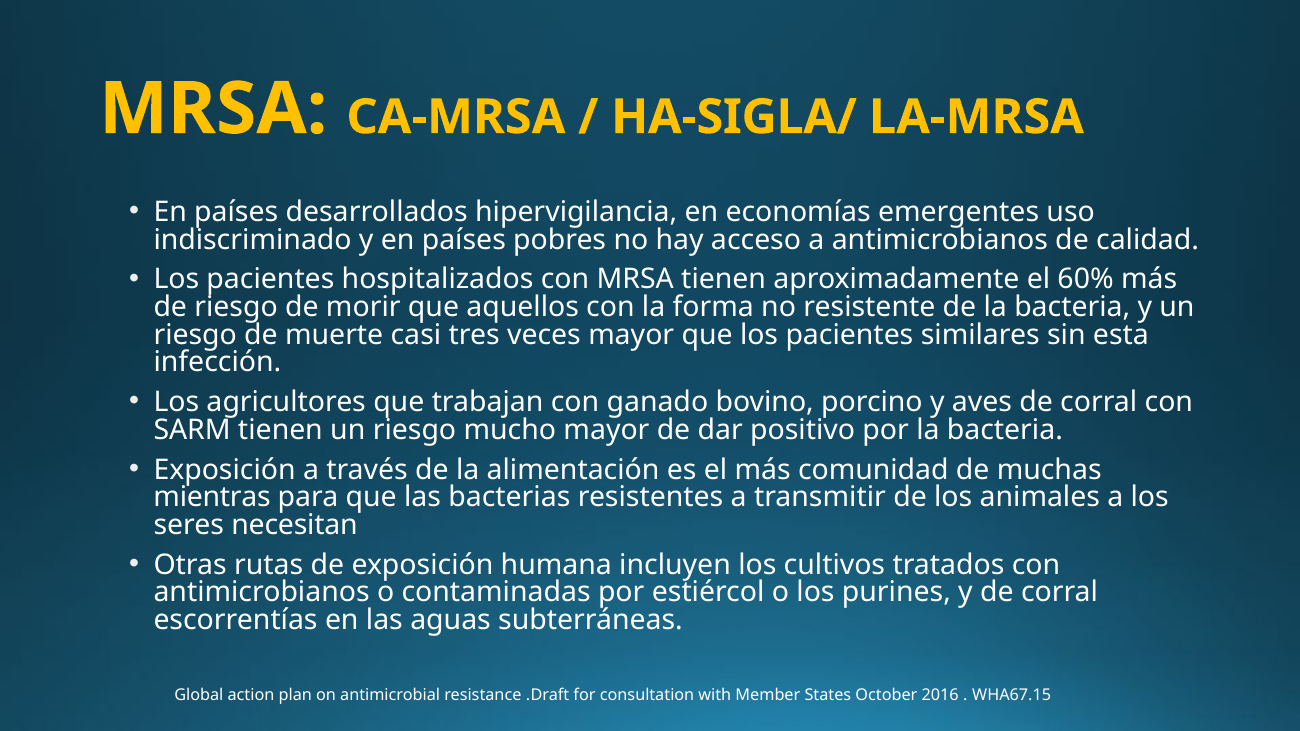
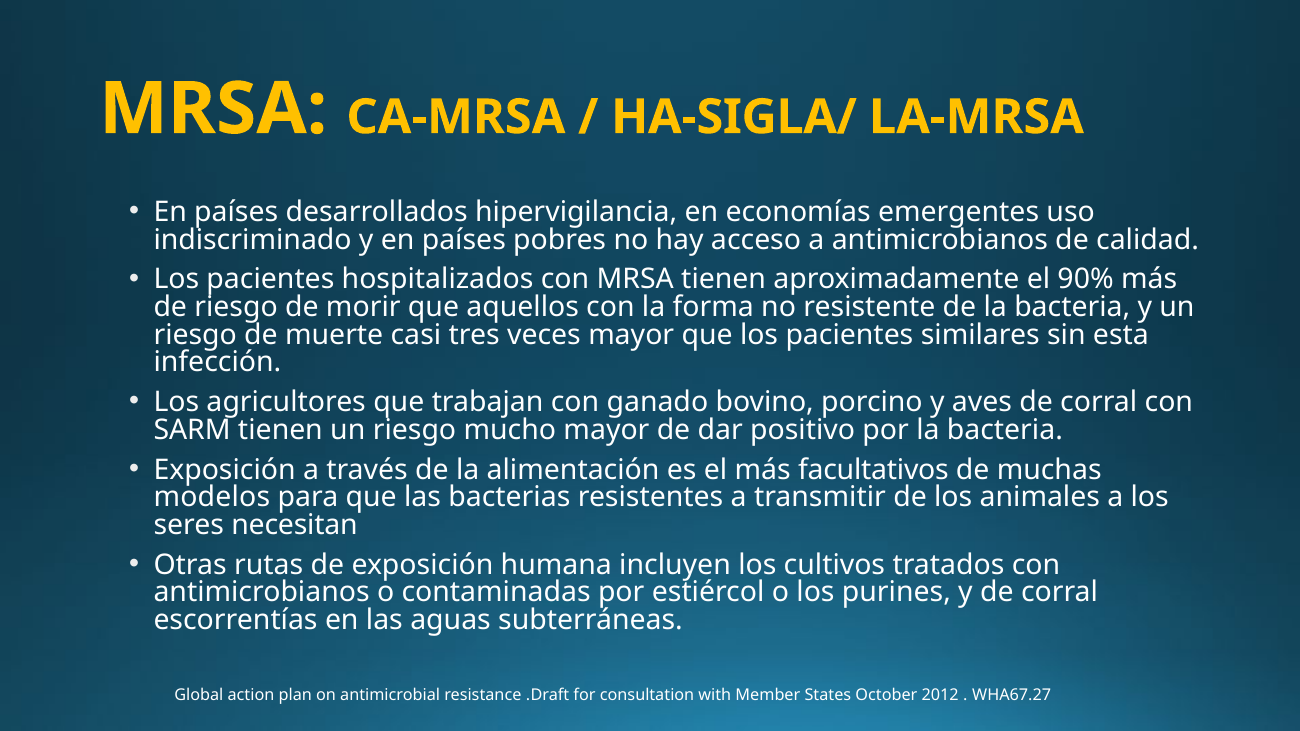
60%: 60% -> 90% (1086, 280)
comunidad: comunidad -> facultativos (873, 470)
mientras: mientras -> modelos (212, 497)
2016: 2016 -> 2012 (940, 695)
WHA67.15: WHA67.15 -> WHA67.27 (1012, 695)
